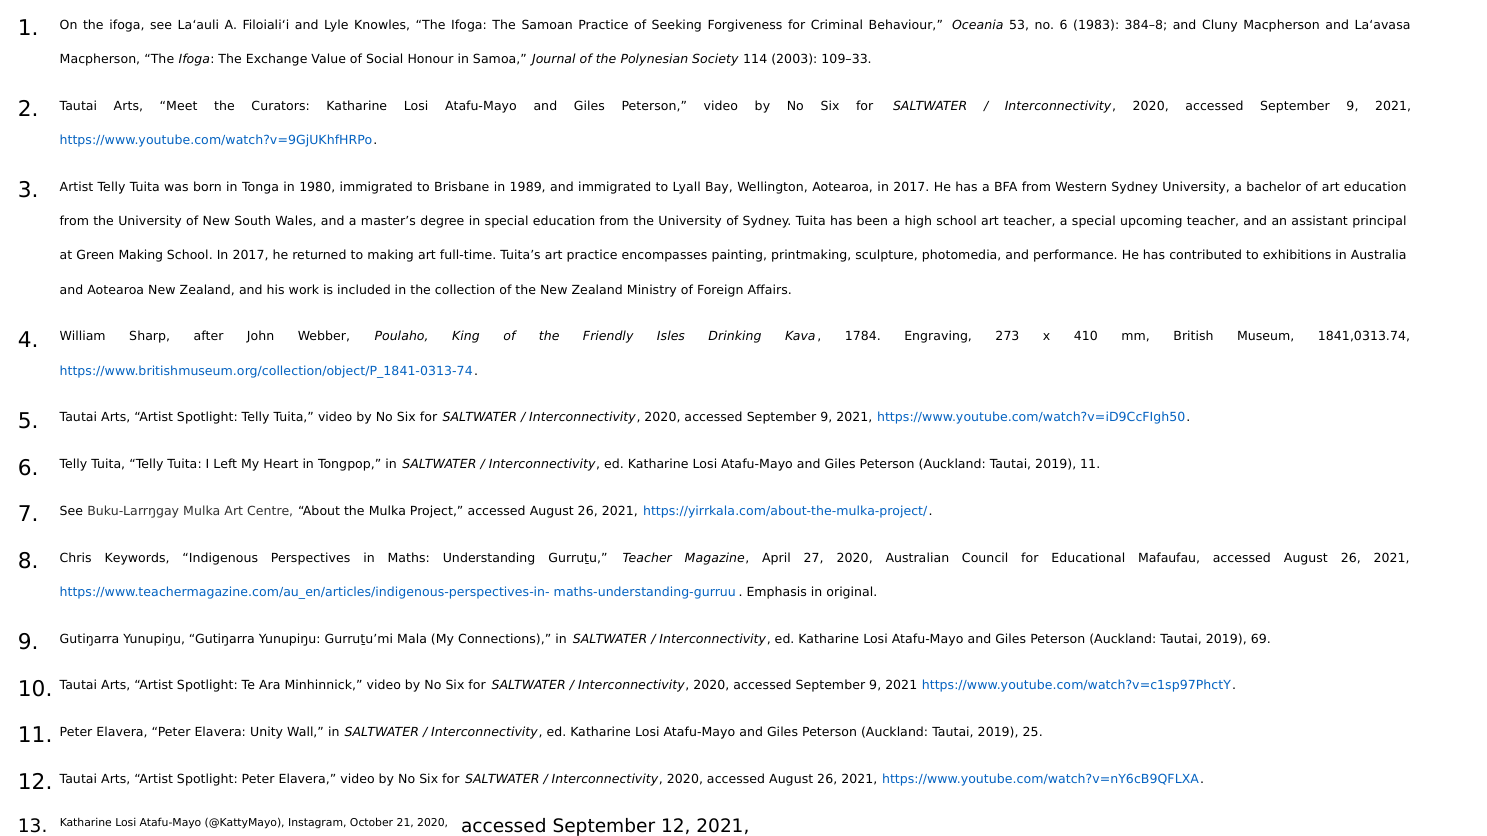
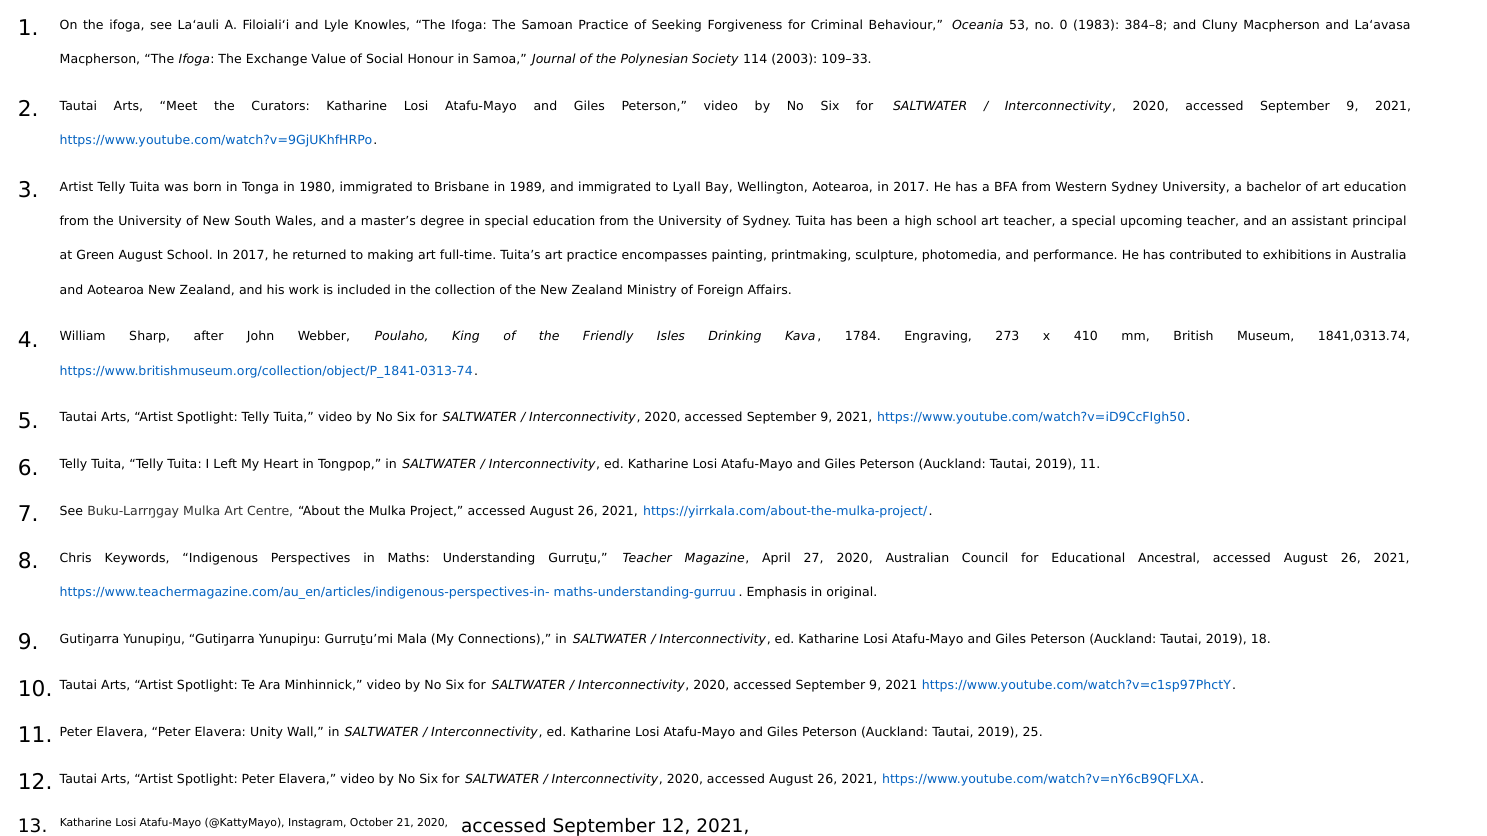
no 6: 6 -> 0 (1064, 25)
Green Making: Making -> August (141, 256)
Mafaufau: Mafaufau -> Ancestral (1169, 558)
69: 69 -> 18 (1261, 639)
